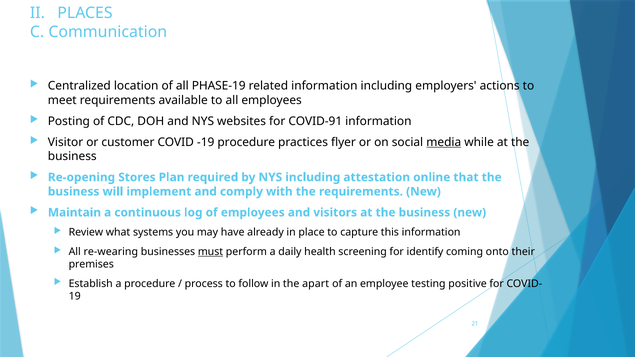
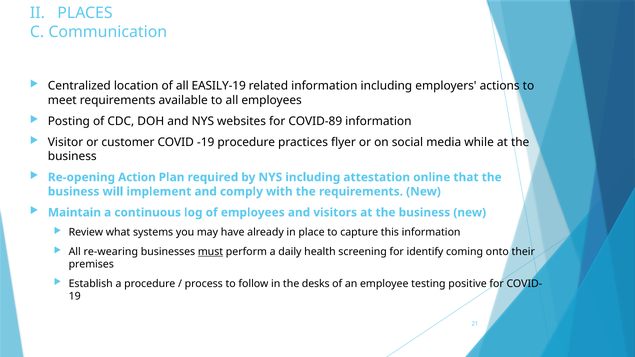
PHASE-19: PHASE-19 -> EASILY-19 (219, 86)
COVID-91: COVID-91 -> COVID-89 (315, 121)
media underline: present -> none (444, 142)
Stores: Stores -> Action (137, 177)
apart: apart -> desks (316, 284)
